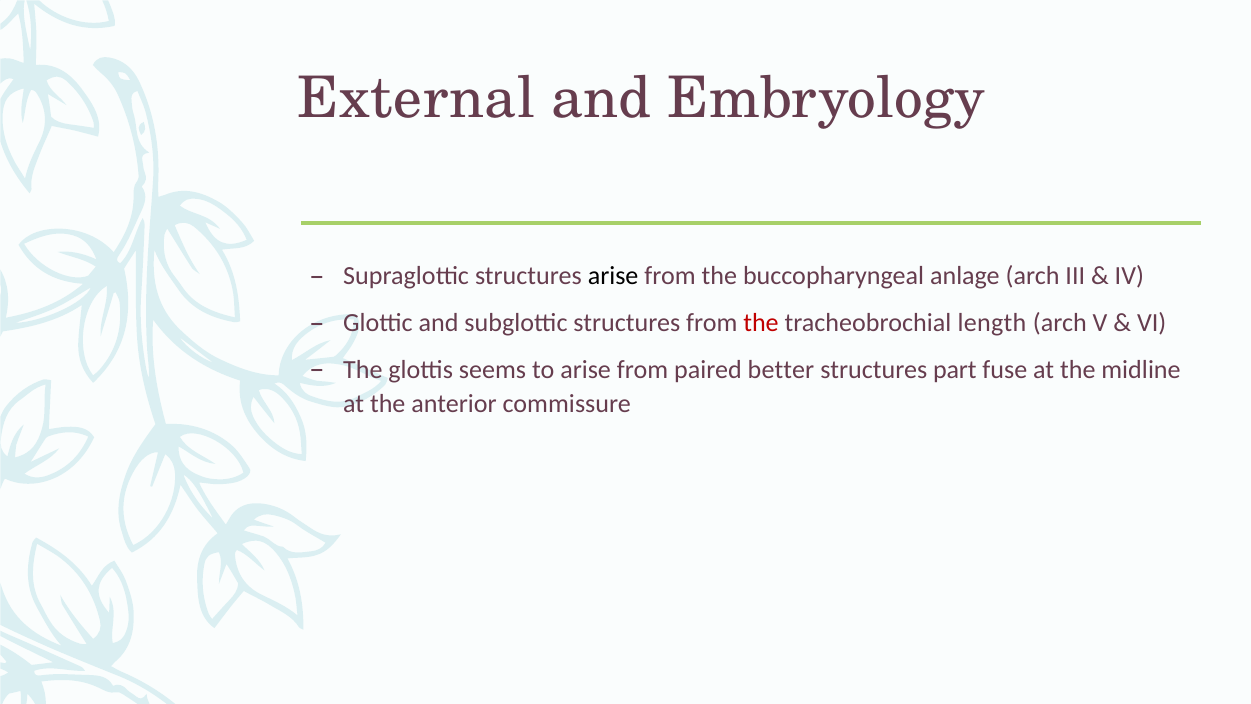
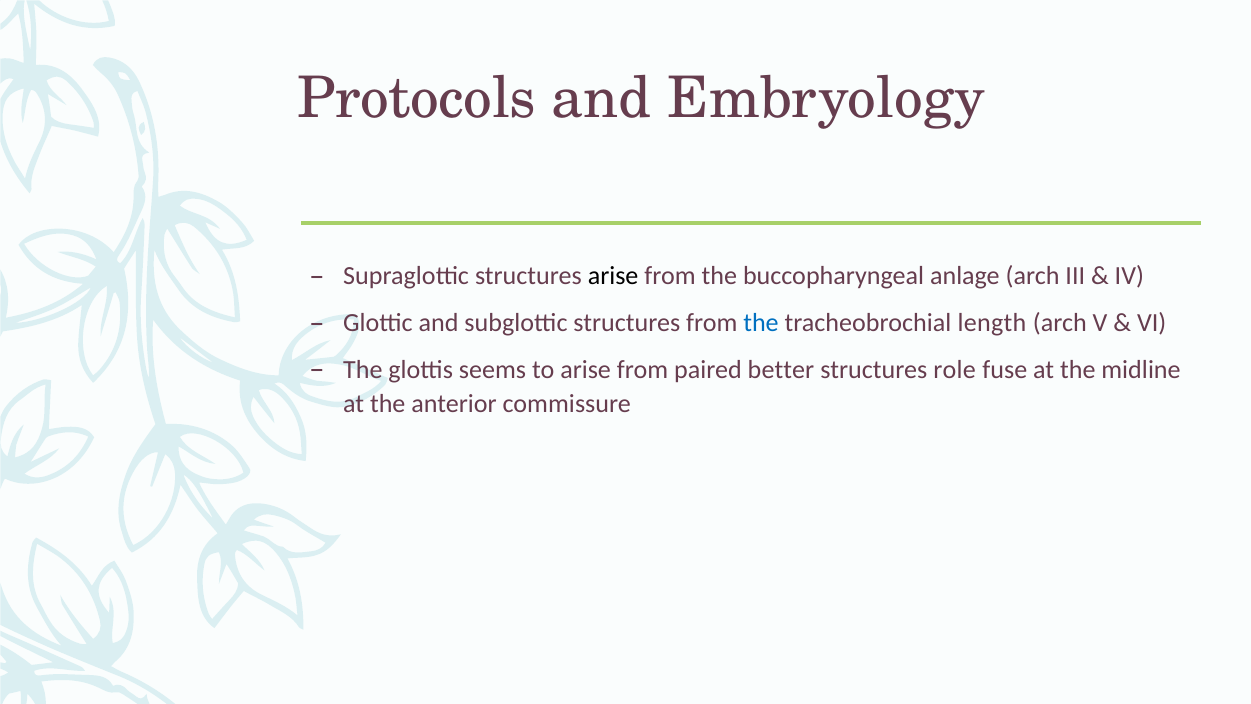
External: External -> Protocols (417, 99)
the colour: red -> blue (761, 323)
part: part -> role (955, 369)
